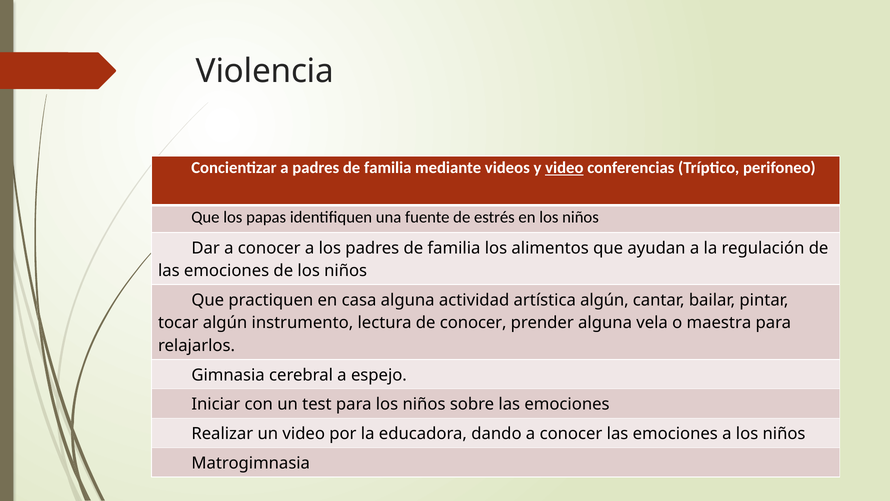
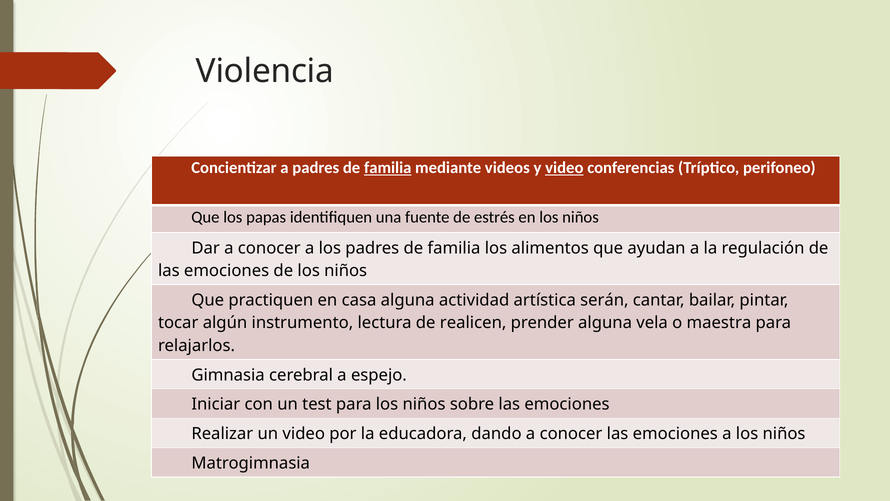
familia underline: none -> present (388, 168)
artística algún: algún -> serán (604, 300)
de conocer: conocer -> realicen (473, 323)
